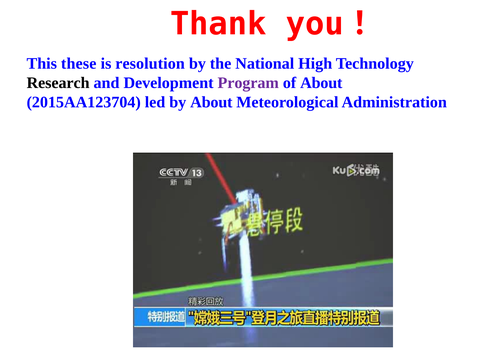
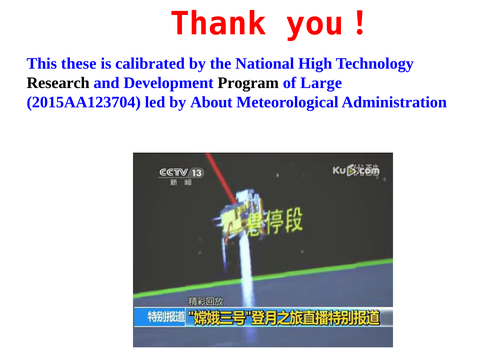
resolution: resolution -> calibrated (150, 64)
Program colour: purple -> black (248, 83)
of About: About -> Large (321, 83)
